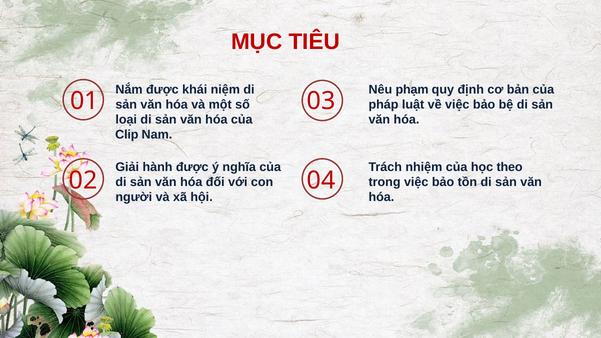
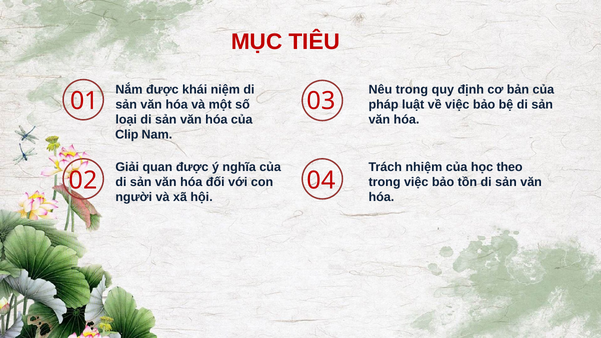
Nêu phạm: phạm -> trong (412, 90)
hành: hành -> quan (157, 167)
